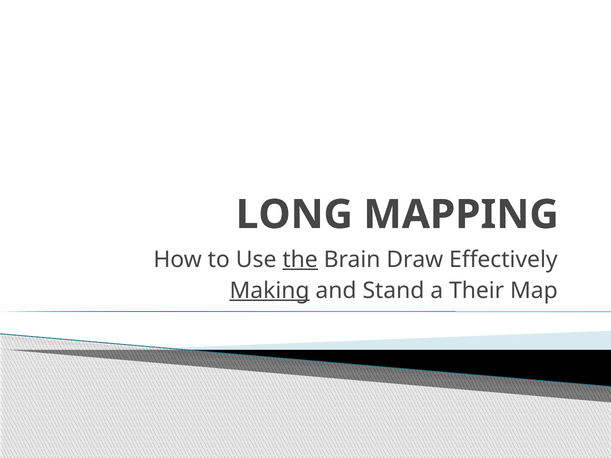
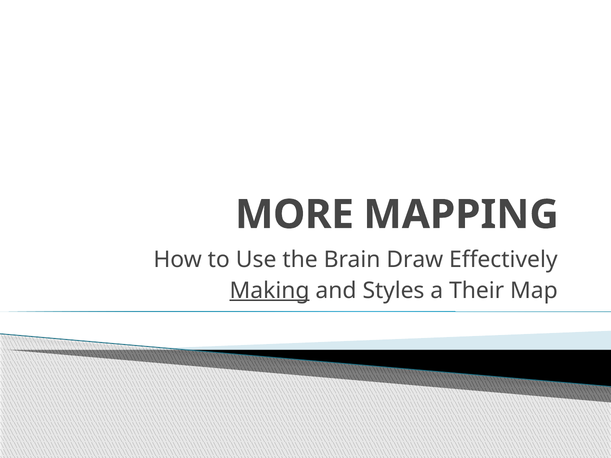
LONG: LONG -> MORE (295, 215)
the underline: present -> none (300, 260)
Stand: Stand -> Styles (393, 291)
